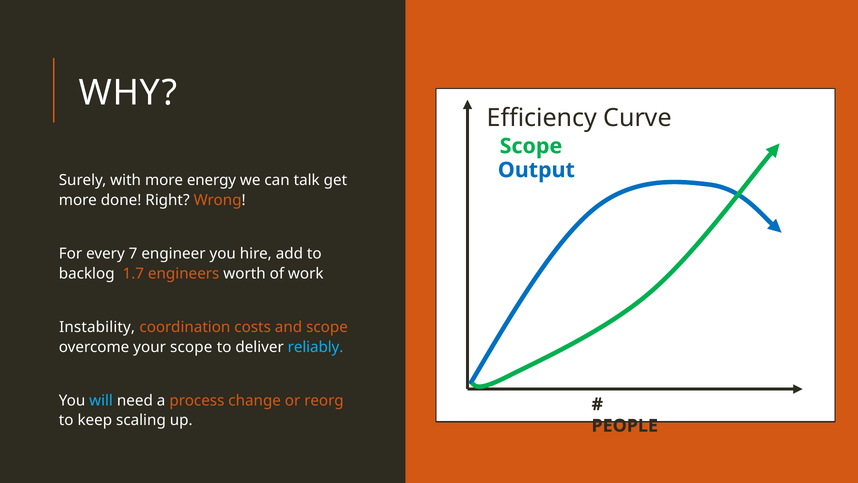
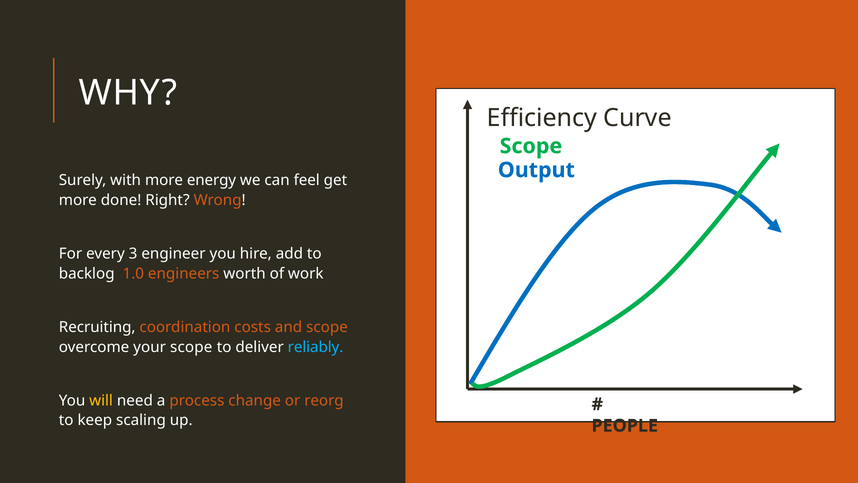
talk: talk -> feel (307, 180)
7: 7 -> 3 (133, 254)
1.7: 1.7 -> 1.0 (133, 273)
Instability: Instability -> Recruiting (97, 327)
will colour: light blue -> yellow (101, 400)
